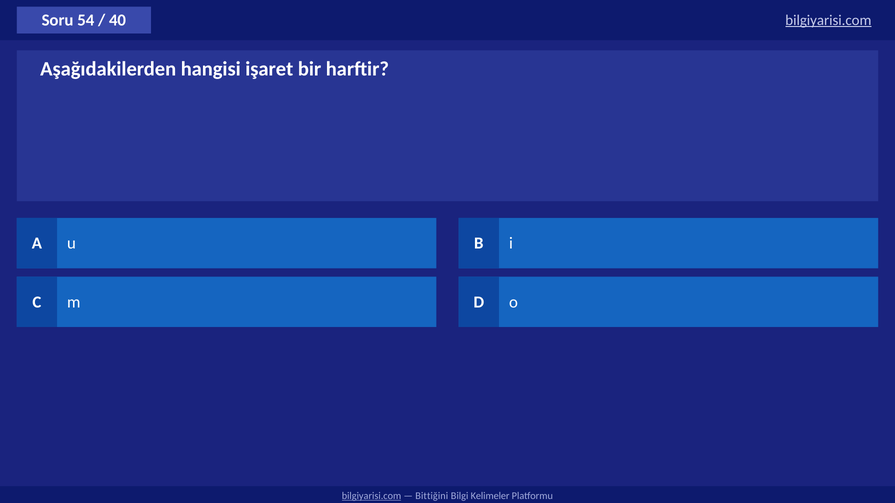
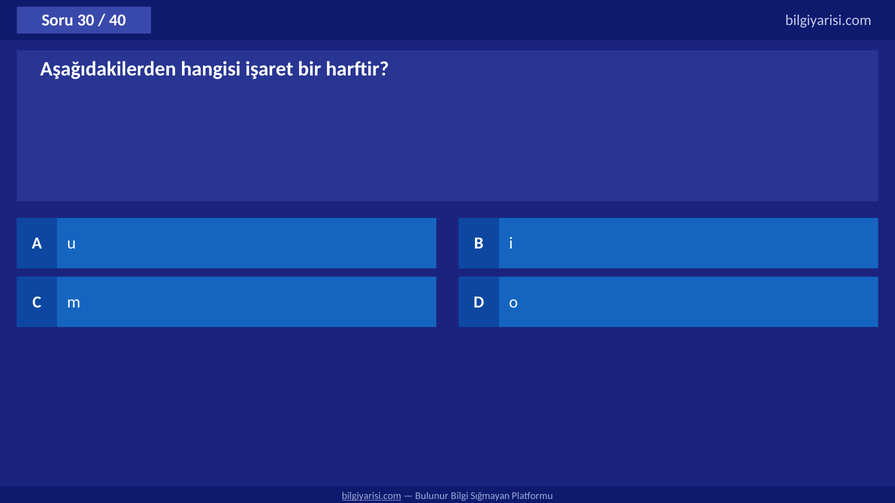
54: 54 -> 30 (86, 20)
bilgiyarisi.com underline: present -> none (828, 20)
Bittiğini: Bittiğini -> Bulunur (432, 496)
Kelimeler: Kelimeler -> Sığmayan (490, 496)
